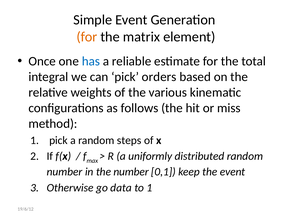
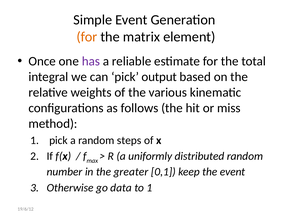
has colour: blue -> purple (91, 61)
orders: orders -> output (159, 77)
the number: number -> greater (131, 172)
